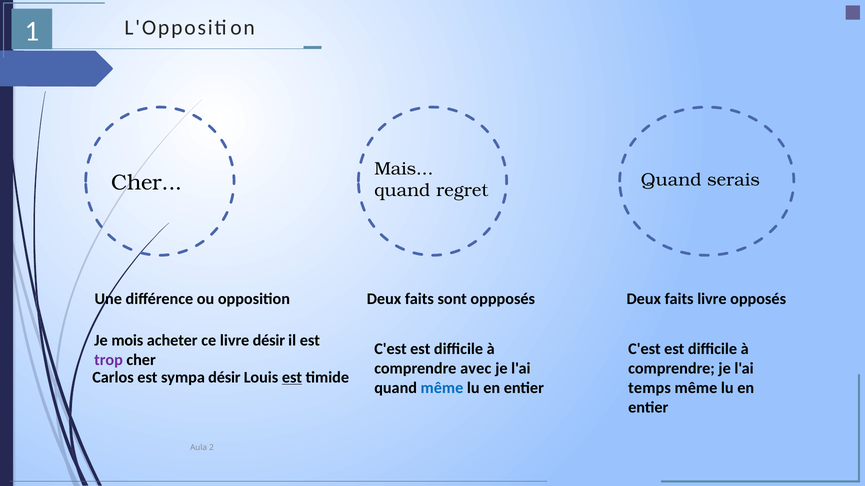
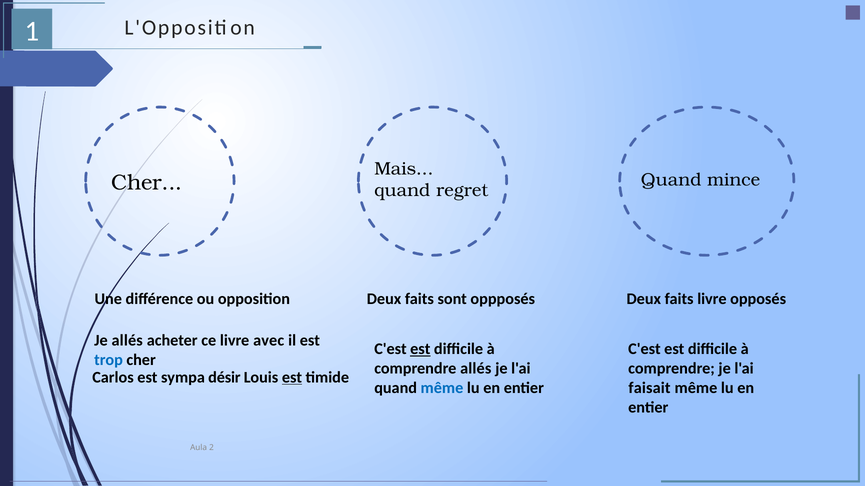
serais: serais -> mince (734, 180)
Je mois: mois -> allés (127, 341)
livre désir: désir -> avec (269, 341)
est underline: none -> present (420, 349)
trop colour: purple -> blue (109, 360)
comprendre avec: avec -> allés (476, 369)
temps: temps -> faisait (650, 388)
